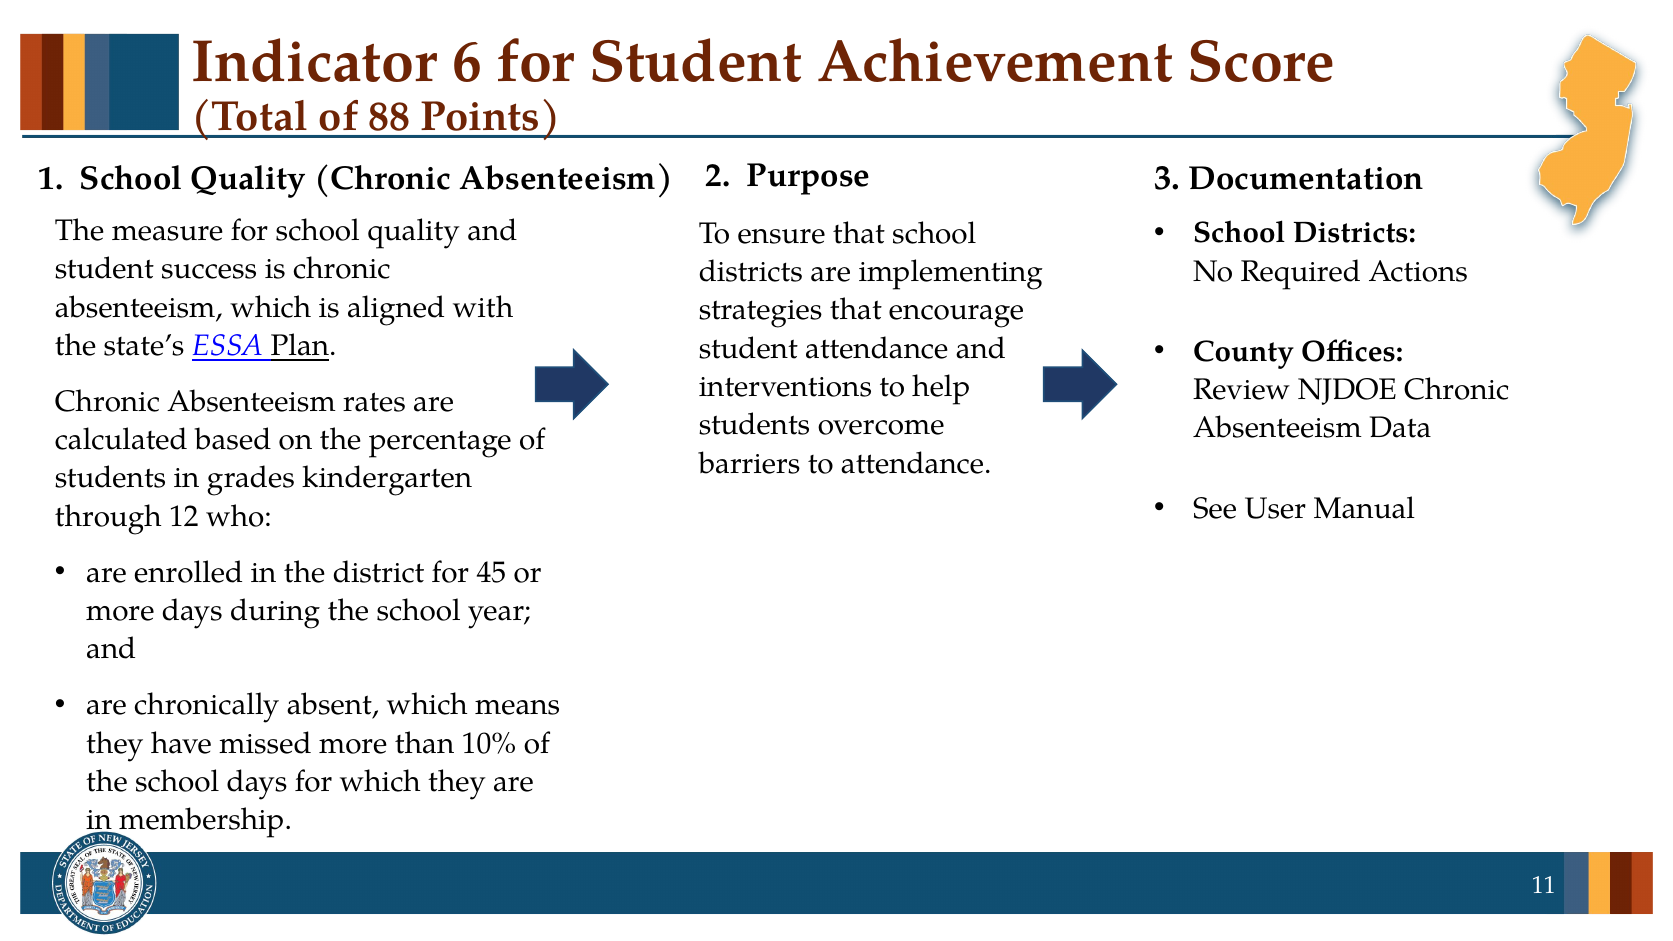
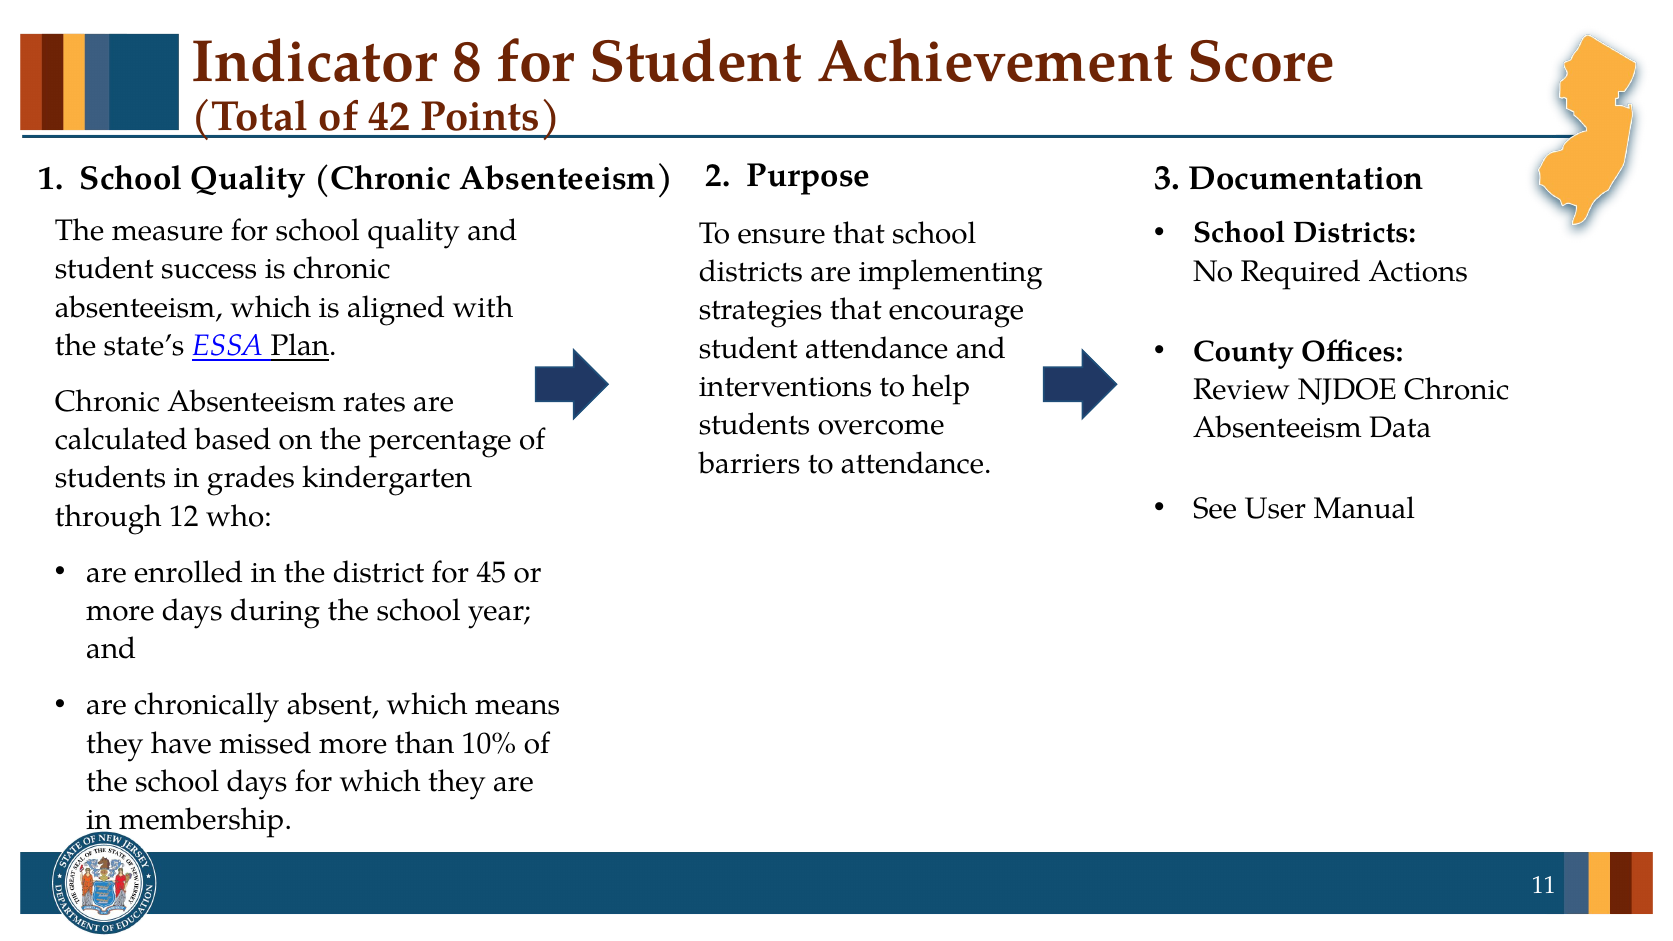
6: 6 -> 8 (467, 62)
88: 88 -> 42 (390, 117)
